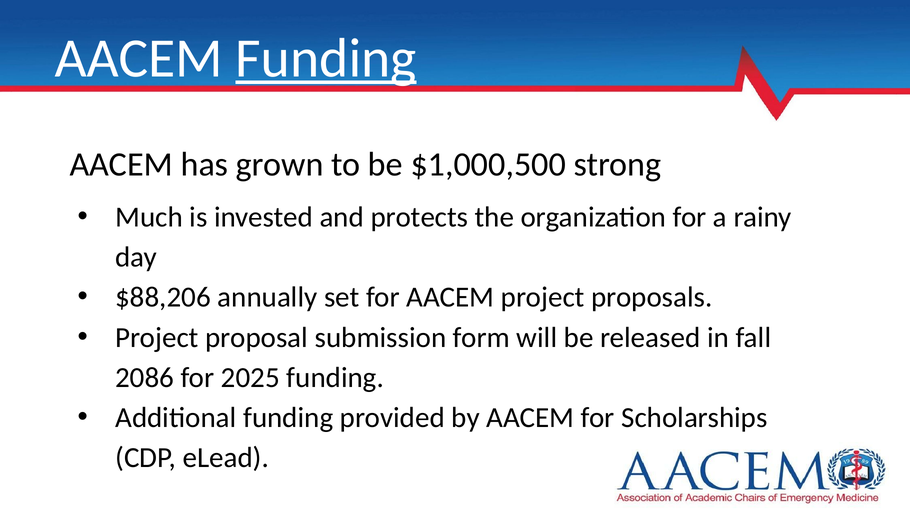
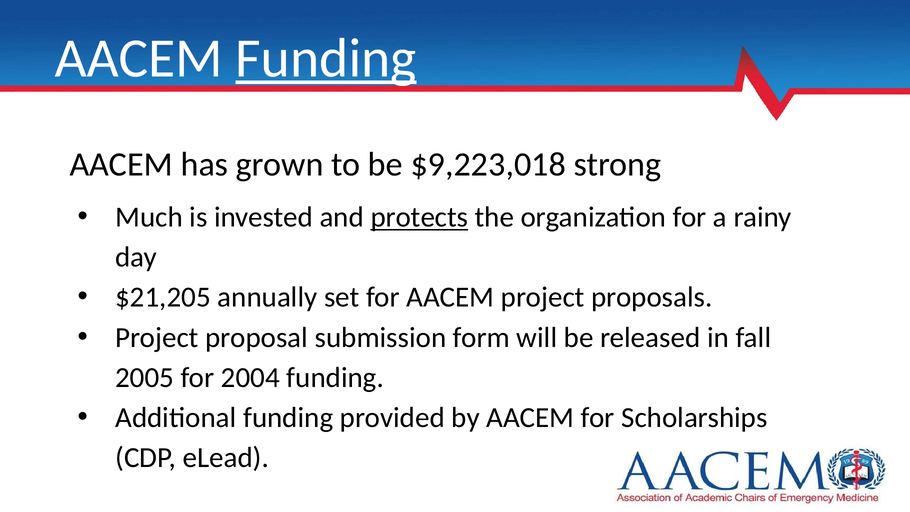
$1,000,500: $1,000,500 -> $9,223,018 (488, 164)
protects underline: none -> present (419, 217)
$88,206: $88,206 -> $21,205 (163, 297)
2086: 2086 -> 2005 (145, 377)
2025: 2025 -> 2004 (250, 377)
